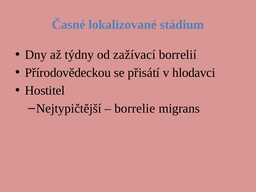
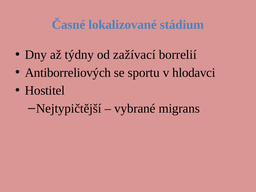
Přírodovědeckou: Přírodovědeckou -> Antiborreliových (68, 73)
přisátí: přisátí -> sportu (144, 73)
borrelie: borrelie -> vybrané (135, 108)
